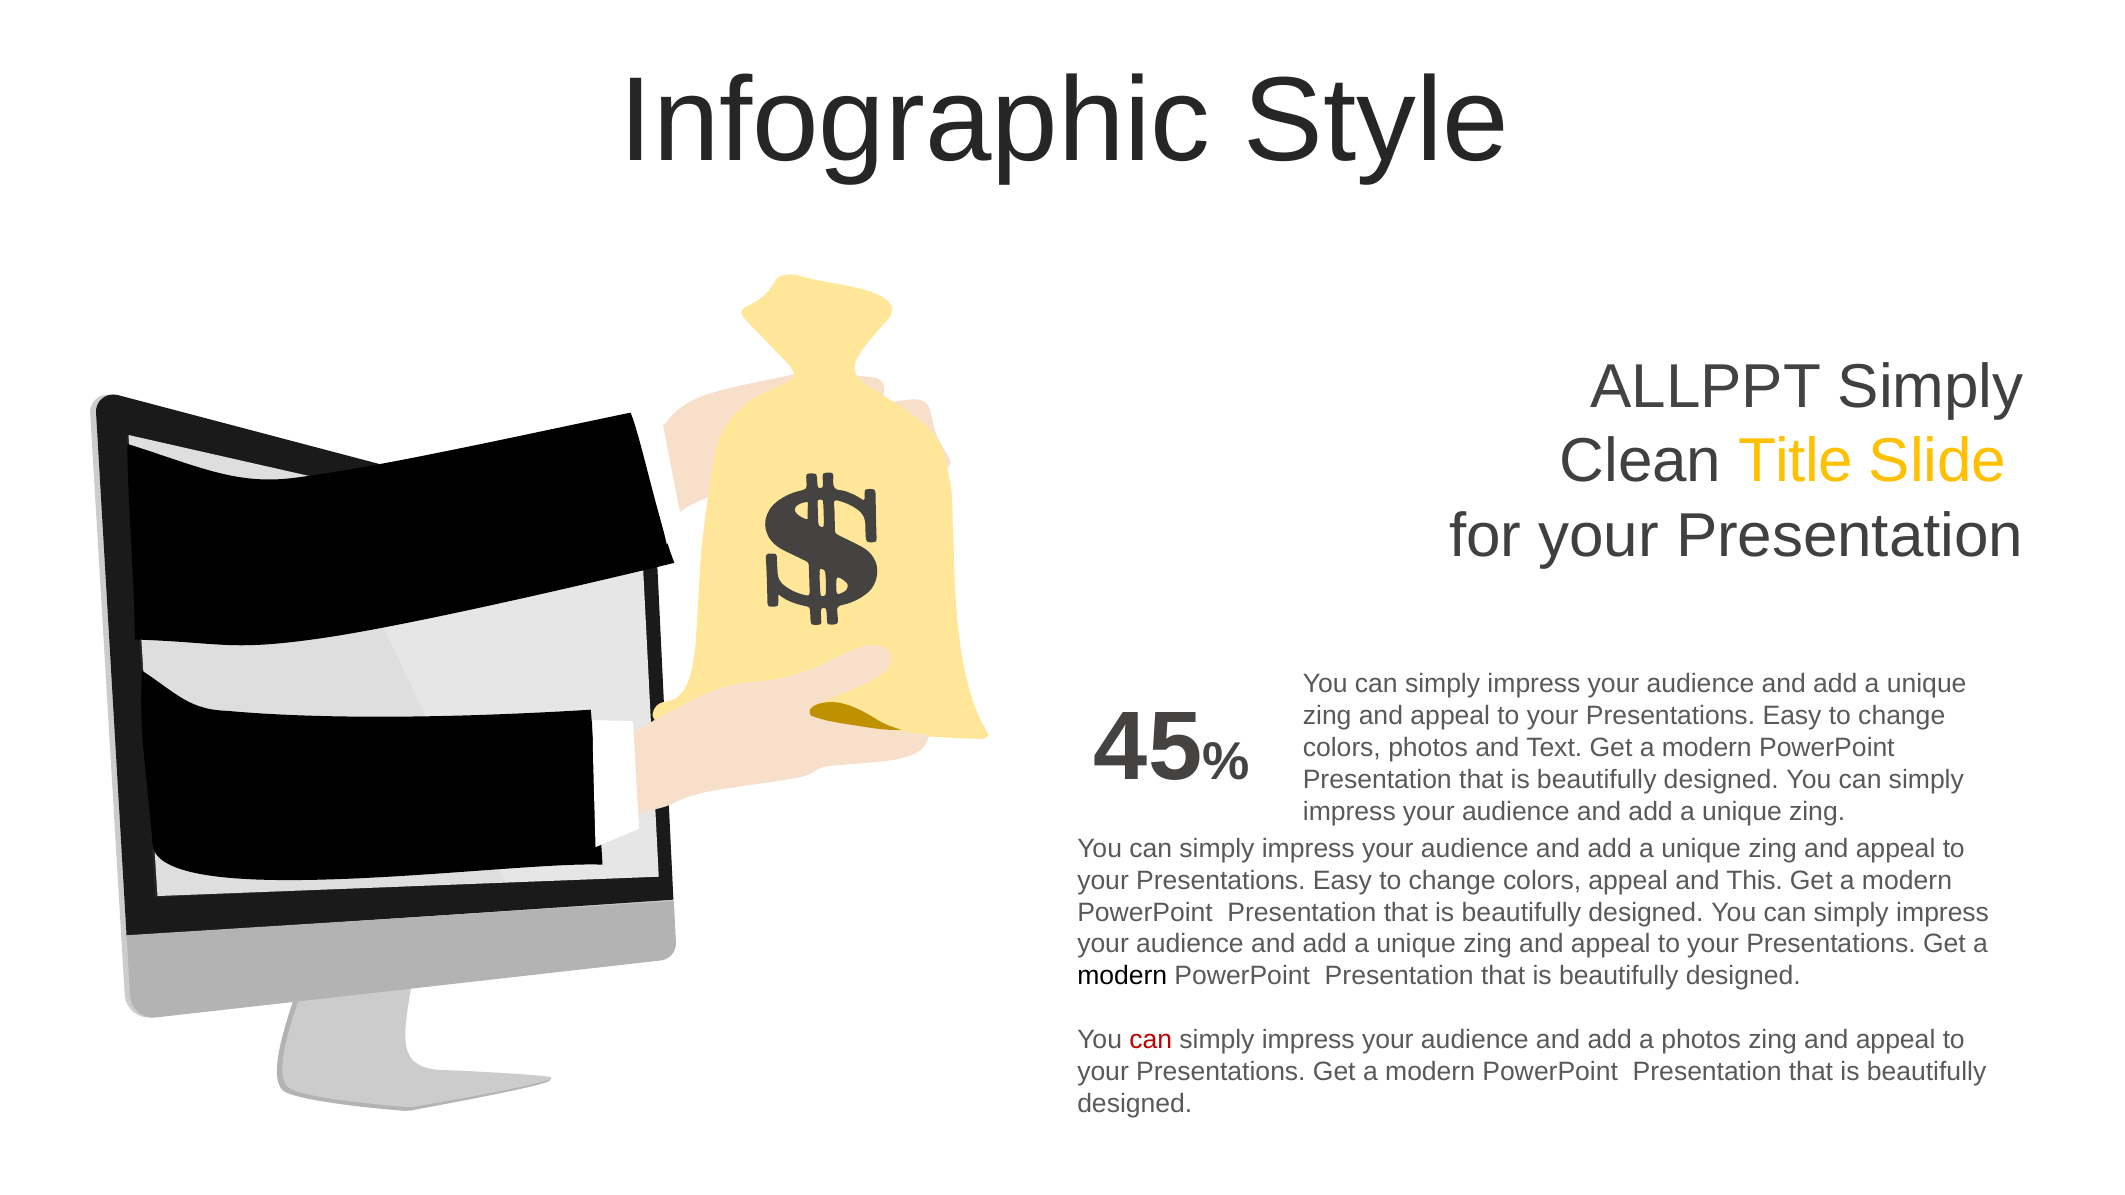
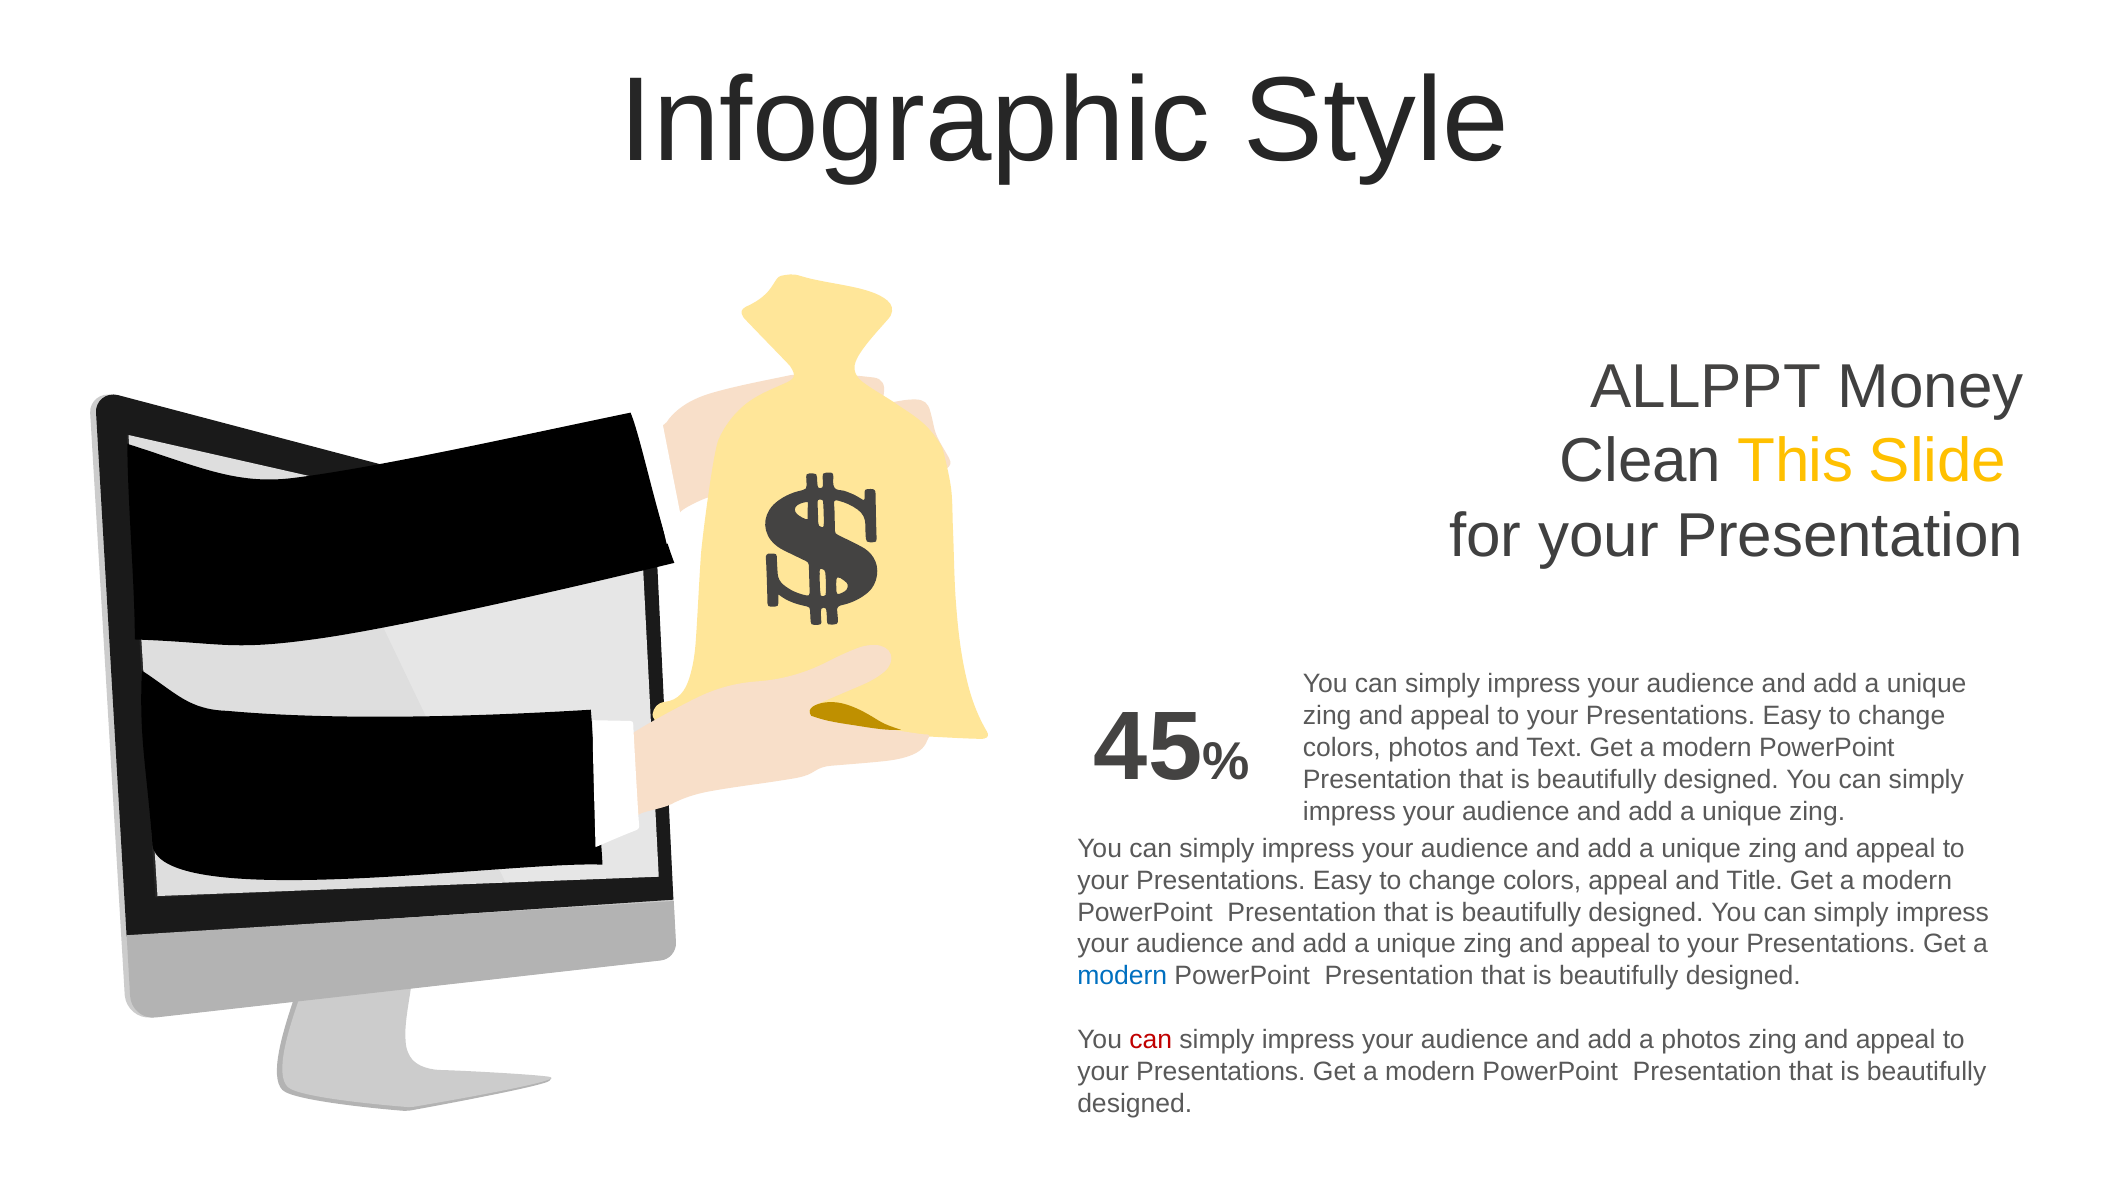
ALLPPT Simply: Simply -> Money (1931, 387)
Title: Title -> This (1795, 461)
This: This -> Title (1755, 881)
modern colour: black -> blue (1122, 976)
